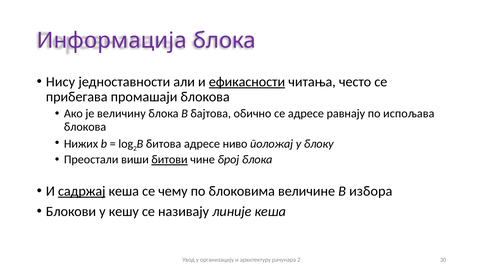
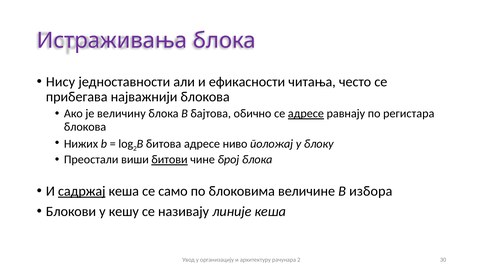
Информација: Информација -> Истраживања (112, 41)
ефикасности underline: present -> none (247, 82)
промашаји: промашаји -> најважнији (144, 97)
адресе underline: none -> present (306, 114)
испољава: испољава -> регистара (409, 114)
чему: чему -> само (173, 191)
